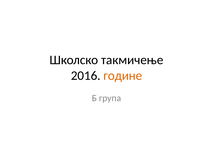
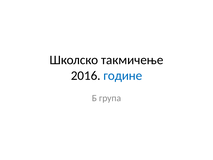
године colour: orange -> blue (123, 75)
